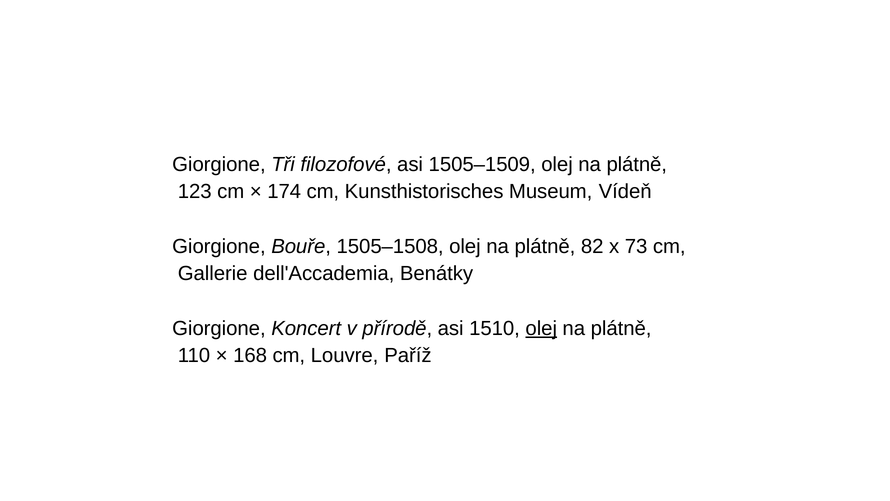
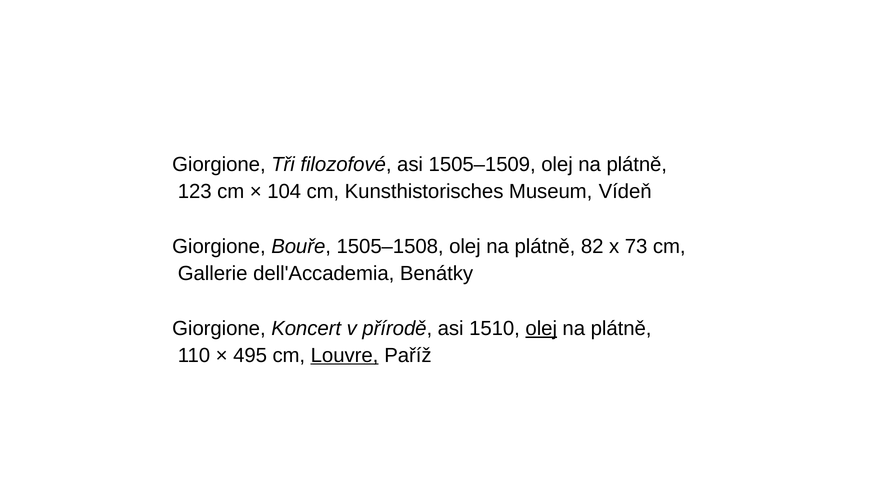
174: 174 -> 104 (284, 191)
168: 168 -> 495 (250, 355)
Louvre underline: none -> present (345, 355)
